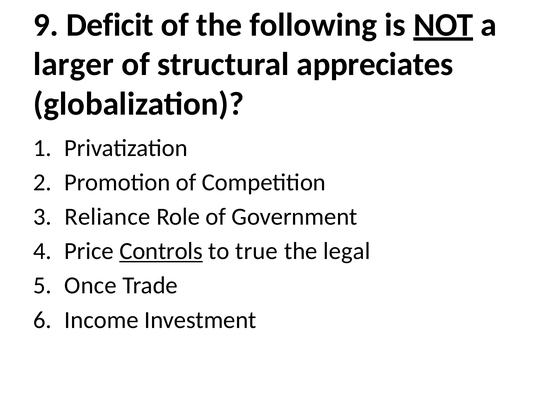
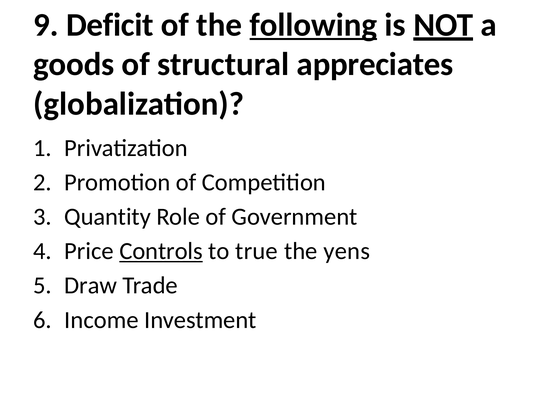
following underline: none -> present (313, 25)
larger: larger -> goods (74, 65)
Reliance: Reliance -> Quantity (108, 217)
legal: legal -> yens (347, 252)
Once: Once -> Draw (91, 286)
